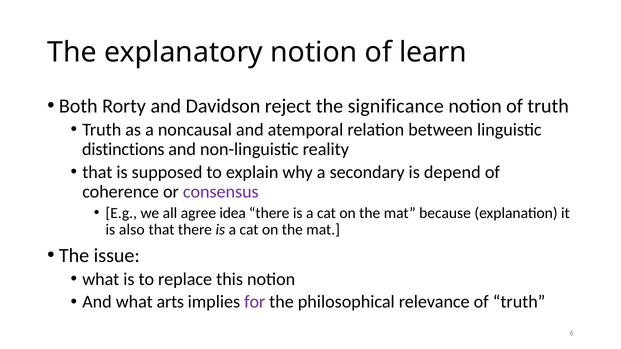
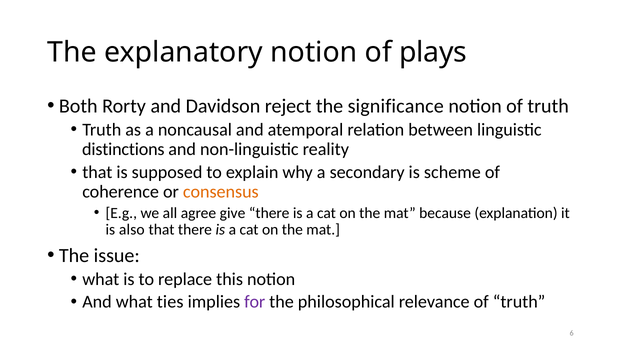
learn: learn -> plays (433, 52)
depend: depend -> scheme (452, 172)
consensus colour: purple -> orange (221, 192)
idea: idea -> give (233, 213)
arts: arts -> ties (170, 302)
